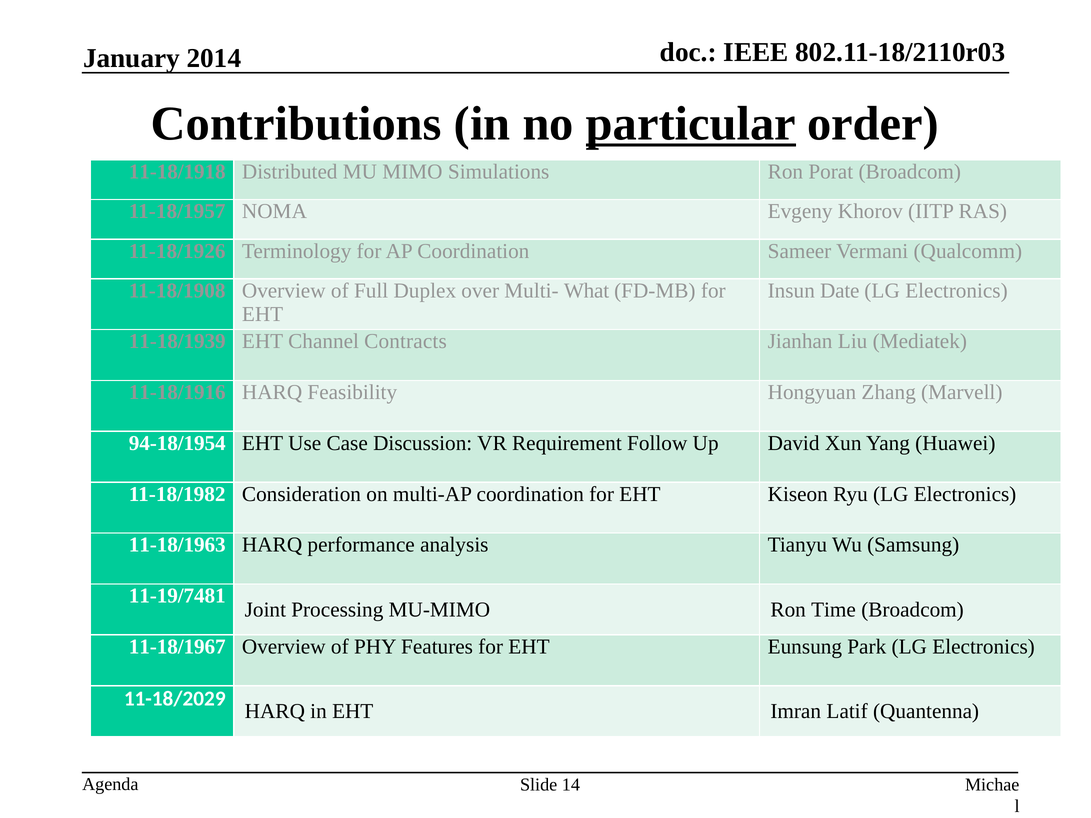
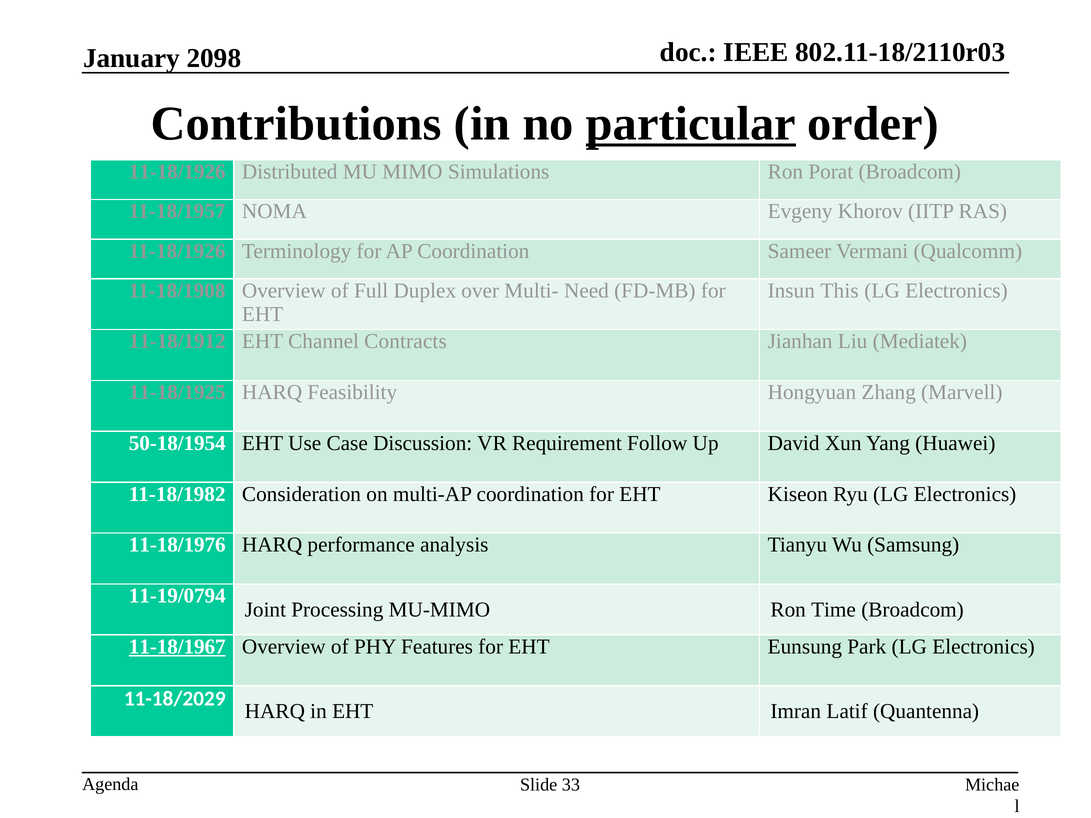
2014: 2014 -> 2098 (214, 58)
11-18/1918: 11-18/1918 -> 11-18/1926 (177, 172)
What: What -> Need (586, 291)
Date: Date -> This (840, 291)
11-18/1939: 11-18/1939 -> 11-18/1912 (177, 342)
11-18/1916: 11-18/1916 -> 11-18/1925 (177, 392)
94-18/1954: 94-18/1954 -> 50-18/1954 (177, 443)
11-18/1963: 11-18/1963 -> 11-18/1976 (177, 545)
11-19/7481: 11-19/7481 -> 11-19/0794 (177, 596)
11-18/1967 underline: none -> present (177, 647)
14: 14 -> 33 (571, 785)
